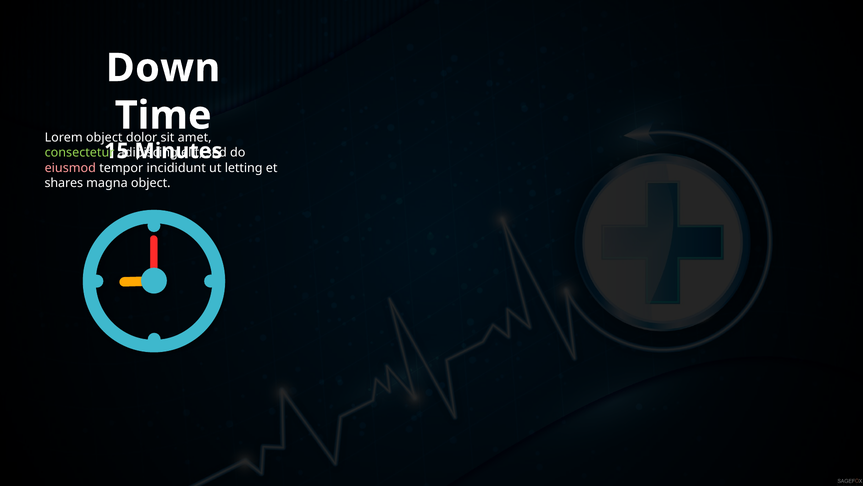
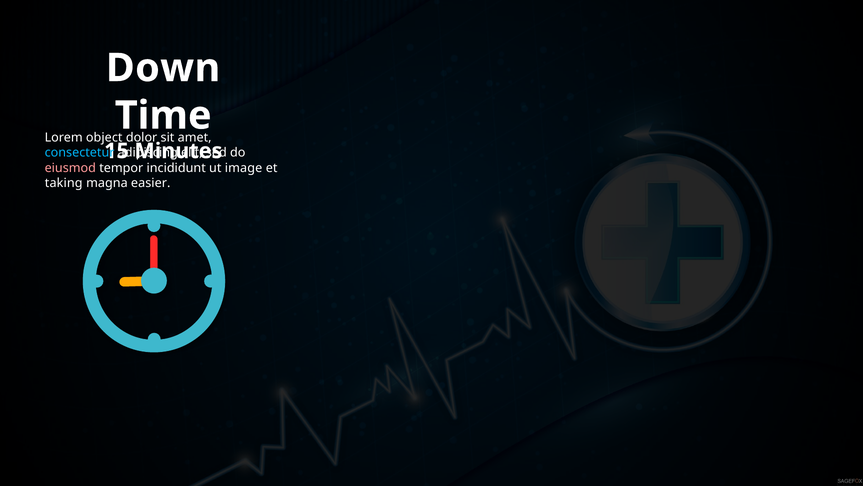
consectetur colour: light green -> light blue (80, 153)
letting: letting -> image (244, 168)
shares: shares -> taking (64, 183)
magna object: object -> easier (151, 183)
